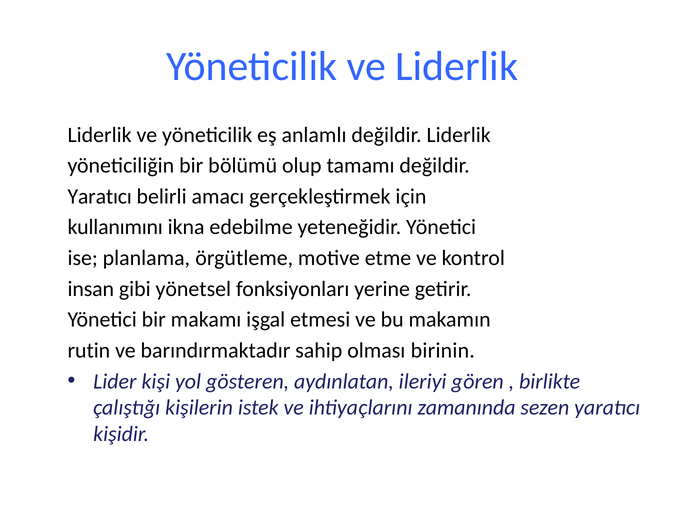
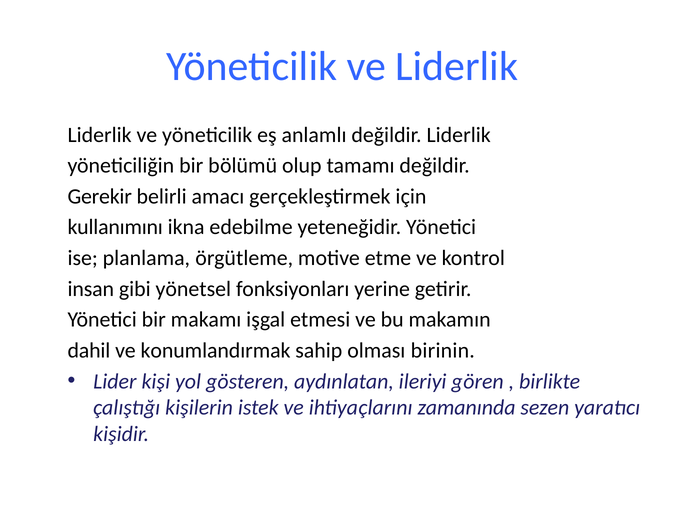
Yaratıcı: Yaratıcı -> Gerekir (100, 196)
rutin: rutin -> dahil (89, 350)
barındırmaktadır: barındırmaktadır -> konumlandırmak (216, 350)
